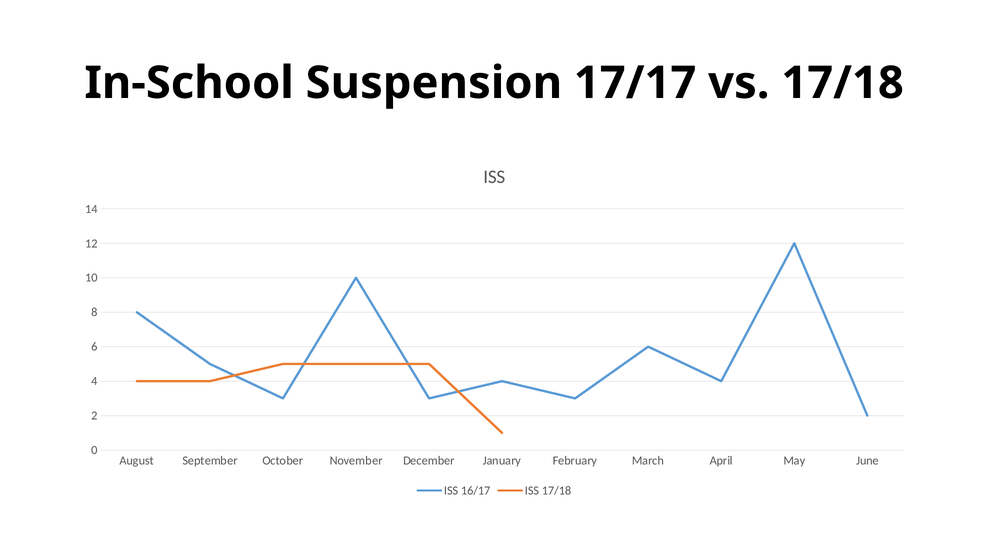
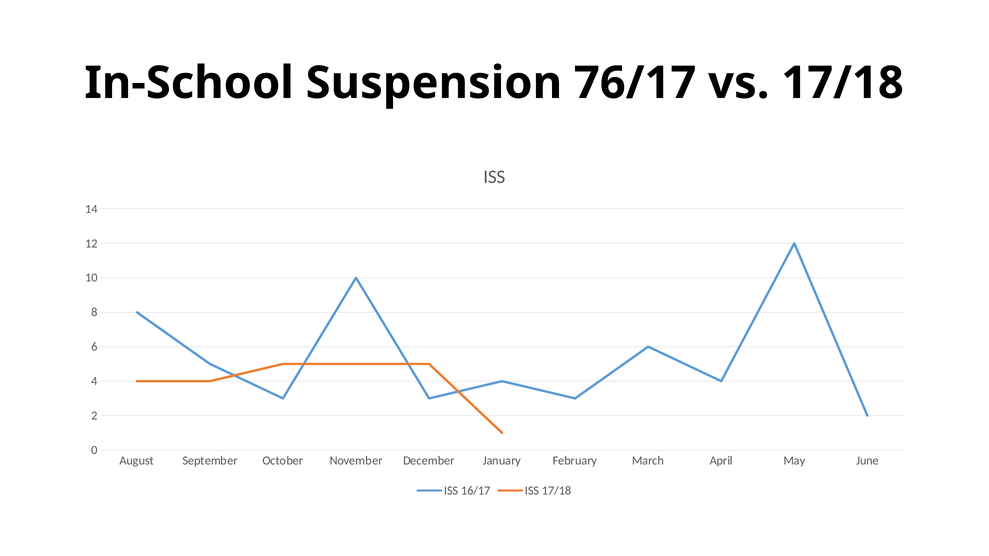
17/17: 17/17 -> 76/17 (635, 83)
